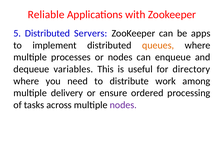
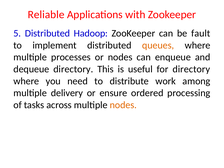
Servers: Servers -> Hadoop (91, 33)
apps: apps -> fault (201, 33)
dequeue variables: variables -> directory (73, 69)
nodes colour: purple -> orange (123, 105)
